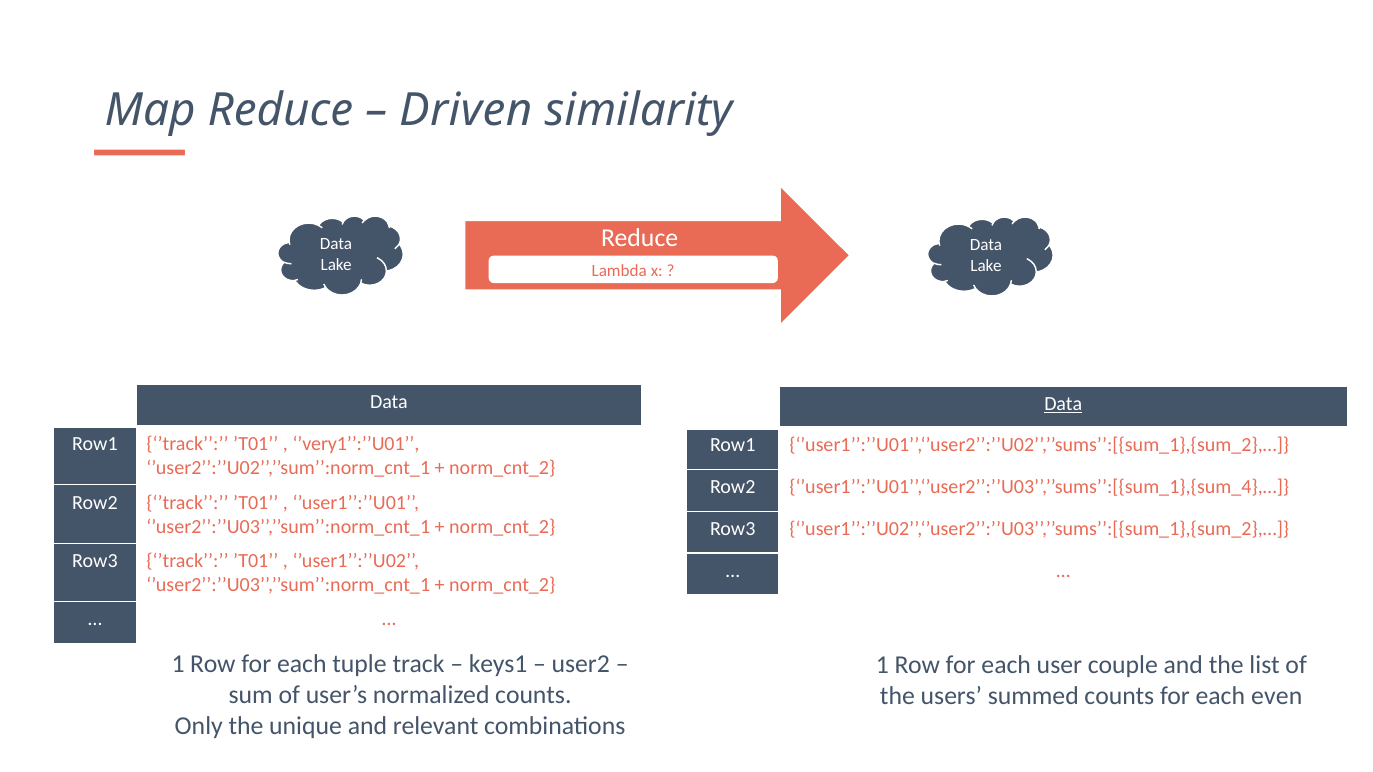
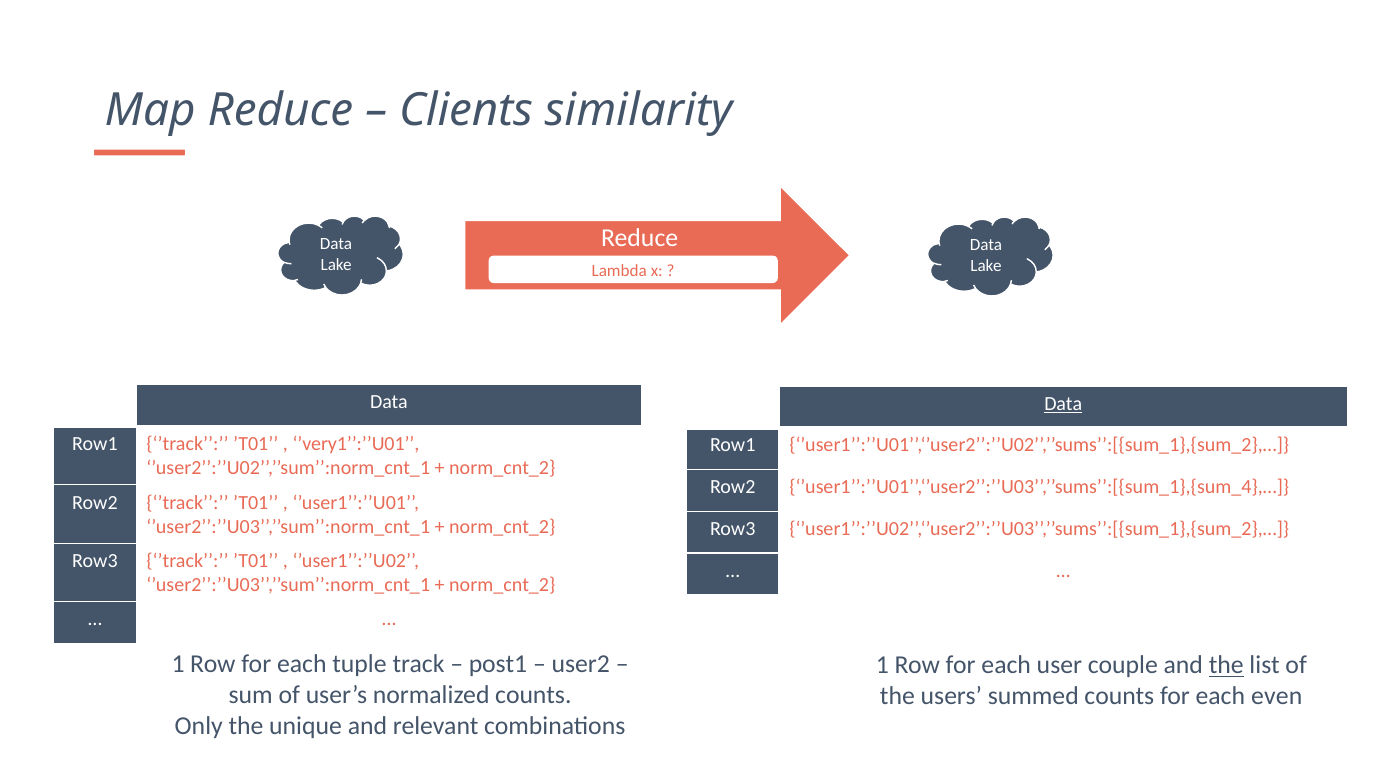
Driven: Driven -> Clients (466, 110)
keys1: keys1 -> post1 (498, 664)
the underline: none -> present (1226, 666)
